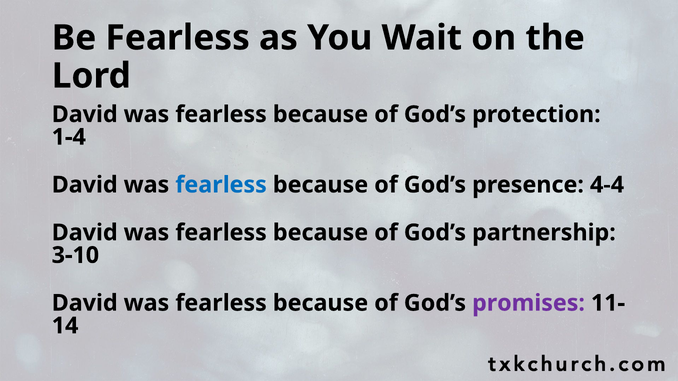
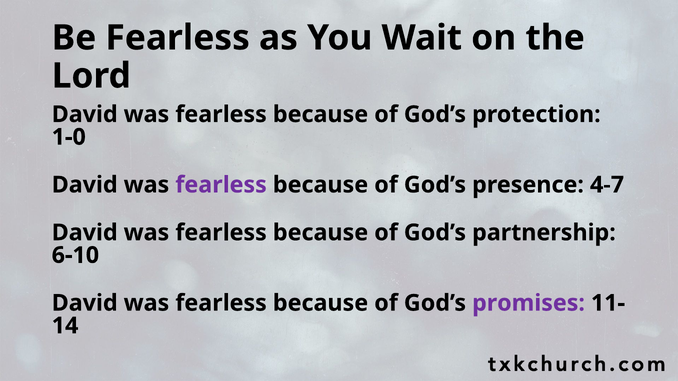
1-4: 1-4 -> 1-0 (69, 137)
fearless colour: blue -> purple (221, 185)
4-4: 4-4 -> 4-7 (607, 185)
3-10: 3-10 -> 6-10 (75, 255)
